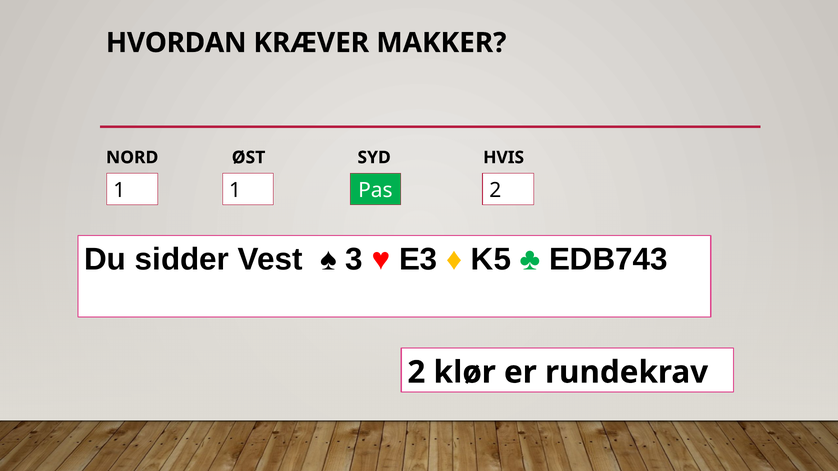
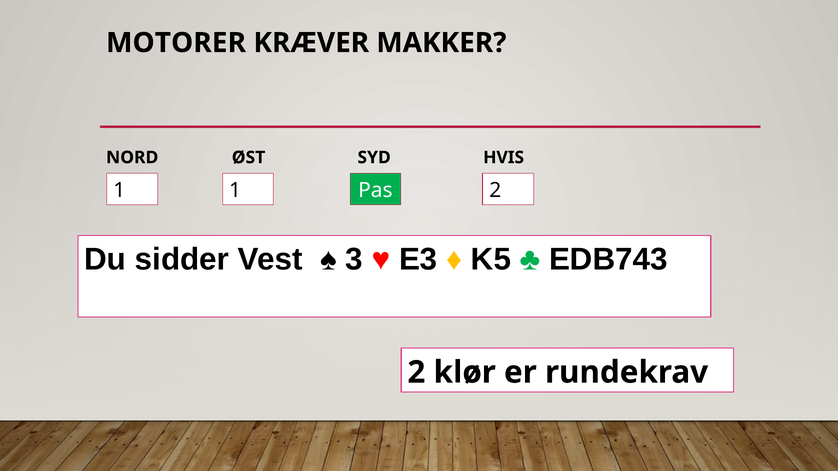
HVORDAN: HVORDAN -> MOTORER (176, 43)
